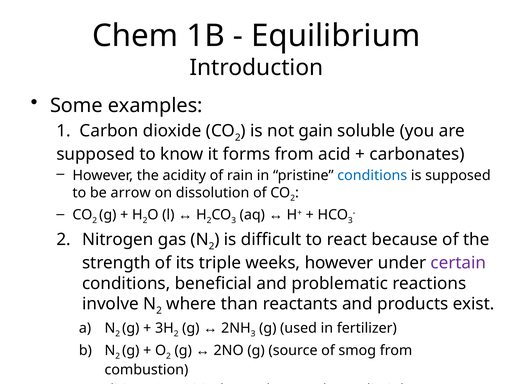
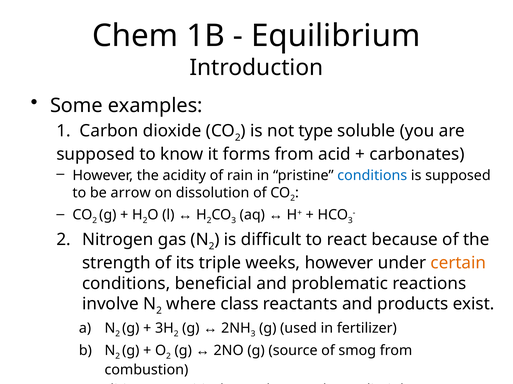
gain: gain -> type (316, 131)
certain colour: purple -> orange (458, 263)
than: than -> class (240, 305)
